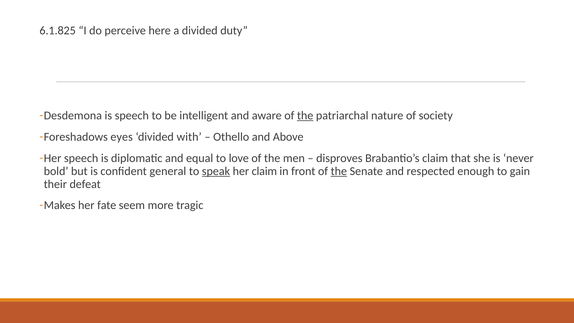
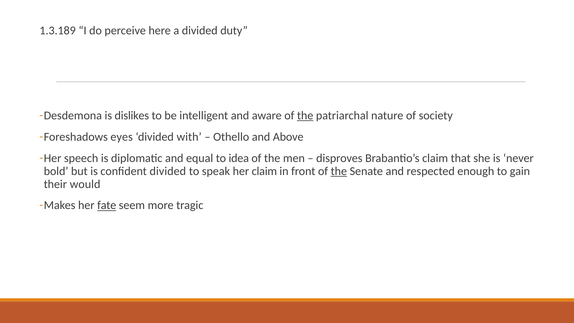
6.1.825: 6.1.825 -> 1.3.189 (58, 30)
is speech: speech -> dislikes (132, 116)
love: love -> idea (239, 158)
confident general: general -> divided (168, 171)
speak underline: present -> none (216, 171)
defeat: defeat -> would (85, 184)
fate underline: none -> present (107, 205)
